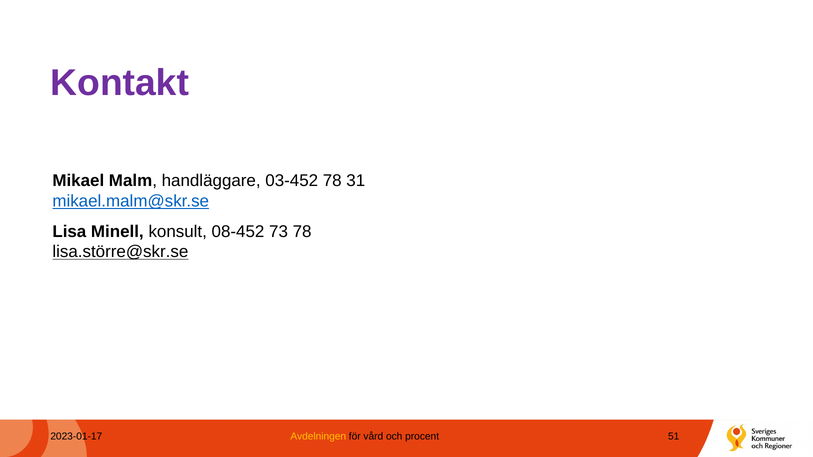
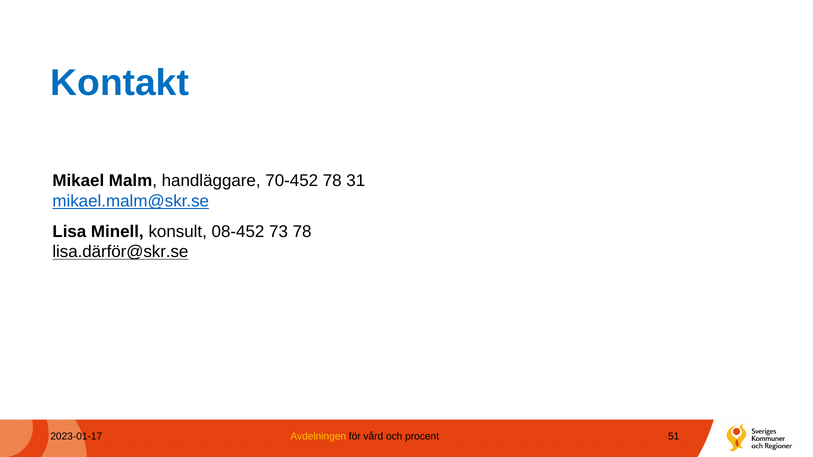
Kontakt colour: purple -> blue (120, 83)
03-452: 03-452 -> 70-452 (292, 181)
lisa.större@skr.se: lisa.större@skr.se -> lisa.därför@skr.se (120, 252)
